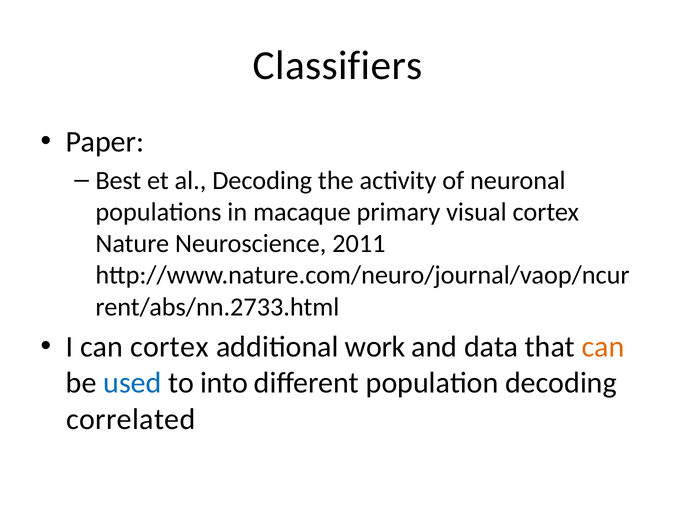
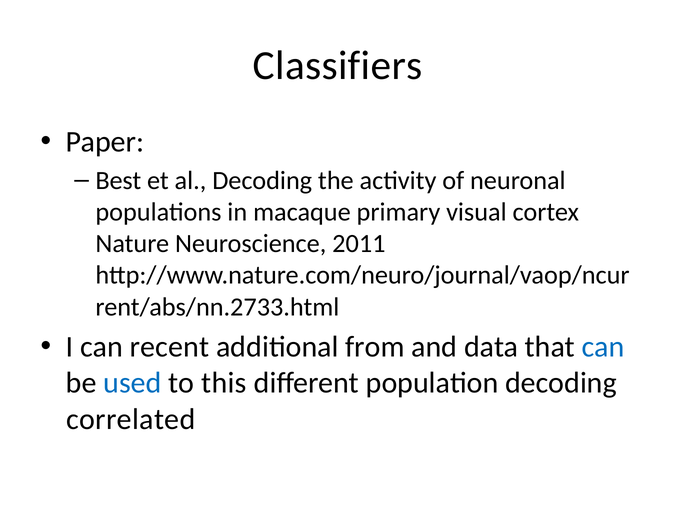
can cortex: cortex -> recent (169, 347)
work: work -> from (375, 347)
can colour: orange -> blue (603, 347)
into: into -> this (224, 383)
